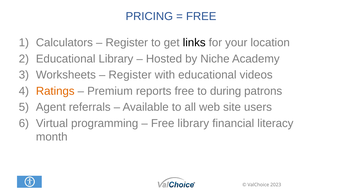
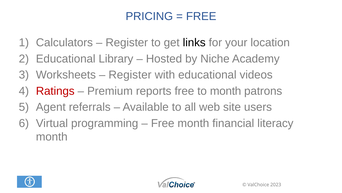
Ratings colour: orange -> red (55, 91)
to during: during -> month (226, 91)
Free library: library -> month (193, 123)
